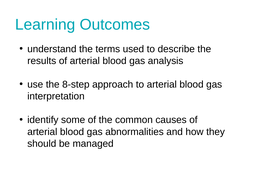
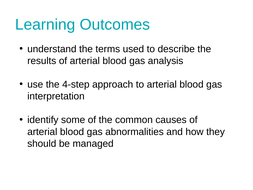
8-step: 8-step -> 4-step (76, 84)
